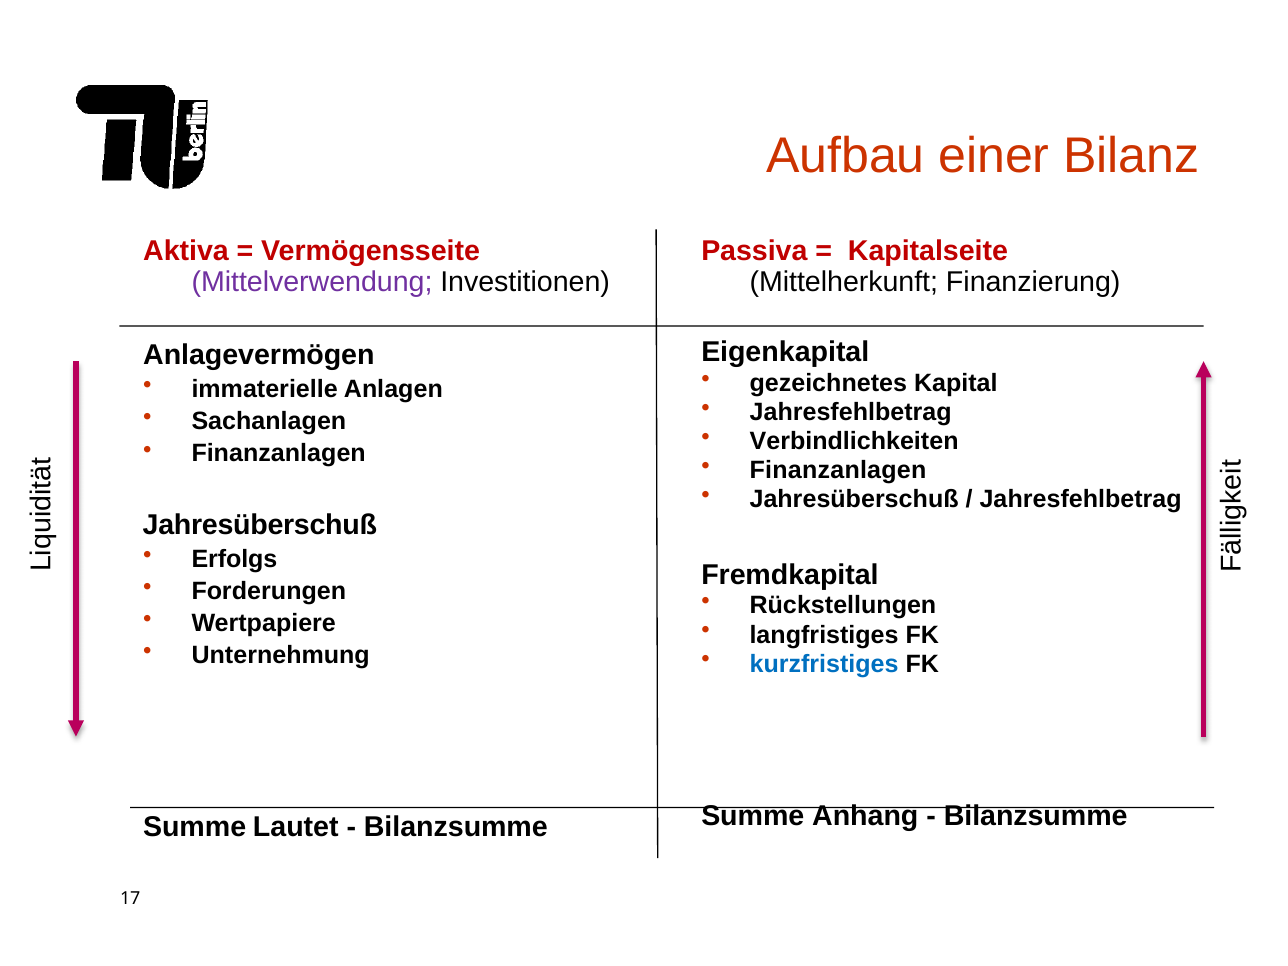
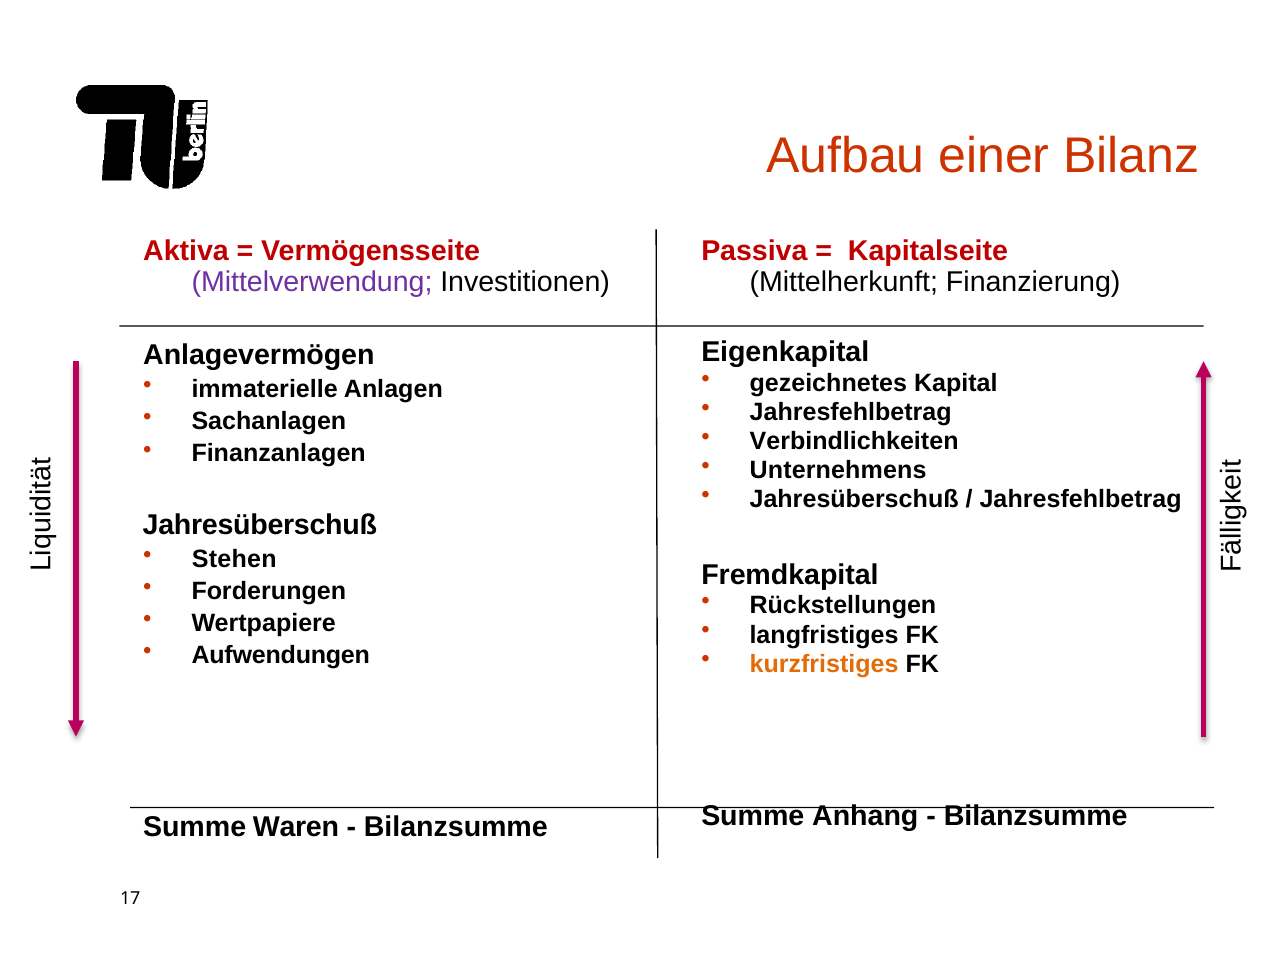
Finanzanlagen: Finanzanlagen -> Unternehmens (838, 471)
Erfolgs: Erfolgs -> Stehen (234, 559)
Unternehmung: Unternehmung -> Aufwendungen (281, 655)
kurzfristiges colour: blue -> orange (824, 664)
Lautet: Lautet -> Waren (296, 827)
